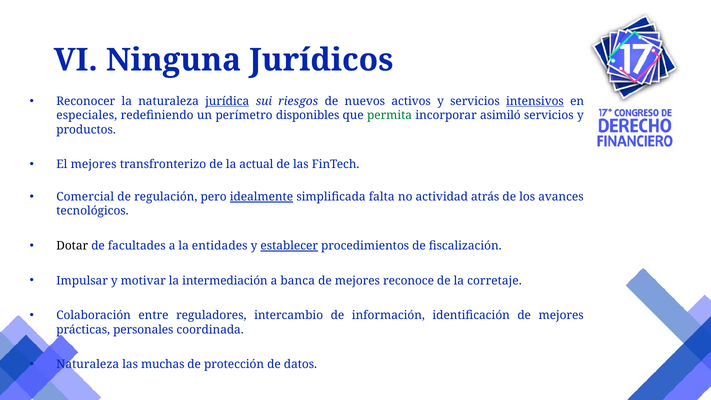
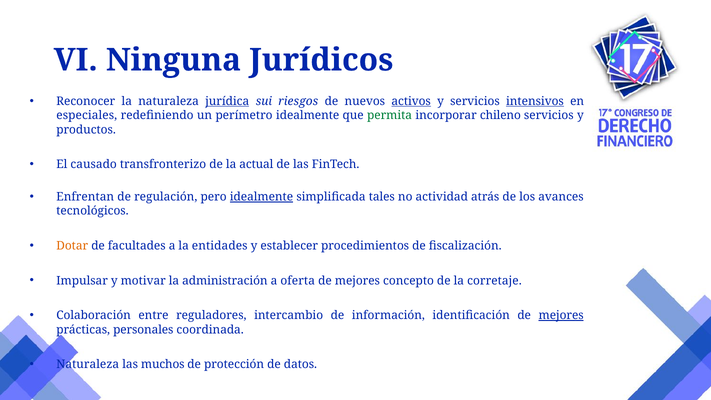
activos underline: none -> present (411, 101)
perímetro disponibles: disponibles -> idealmente (308, 116)
asimiló: asimiló -> chileno (500, 116)
El mejores: mejores -> causado (94, 164)
Comercial: Comercial -> Enfrentan (85, 197)
falta: falta -> tales (382, 197)
Dotar colour: black -> orange (72, 246)
establecer underline: present -> none (289, 246)
intermediación: intermediación -> administración (225, 281)
banca: banca -> oferta (298, 281)
reconoce: reconoce -> concepto (409, 281)
mejores underline: none -> present (561, 315)
muchas: muchas -> muchos (163, 364)
